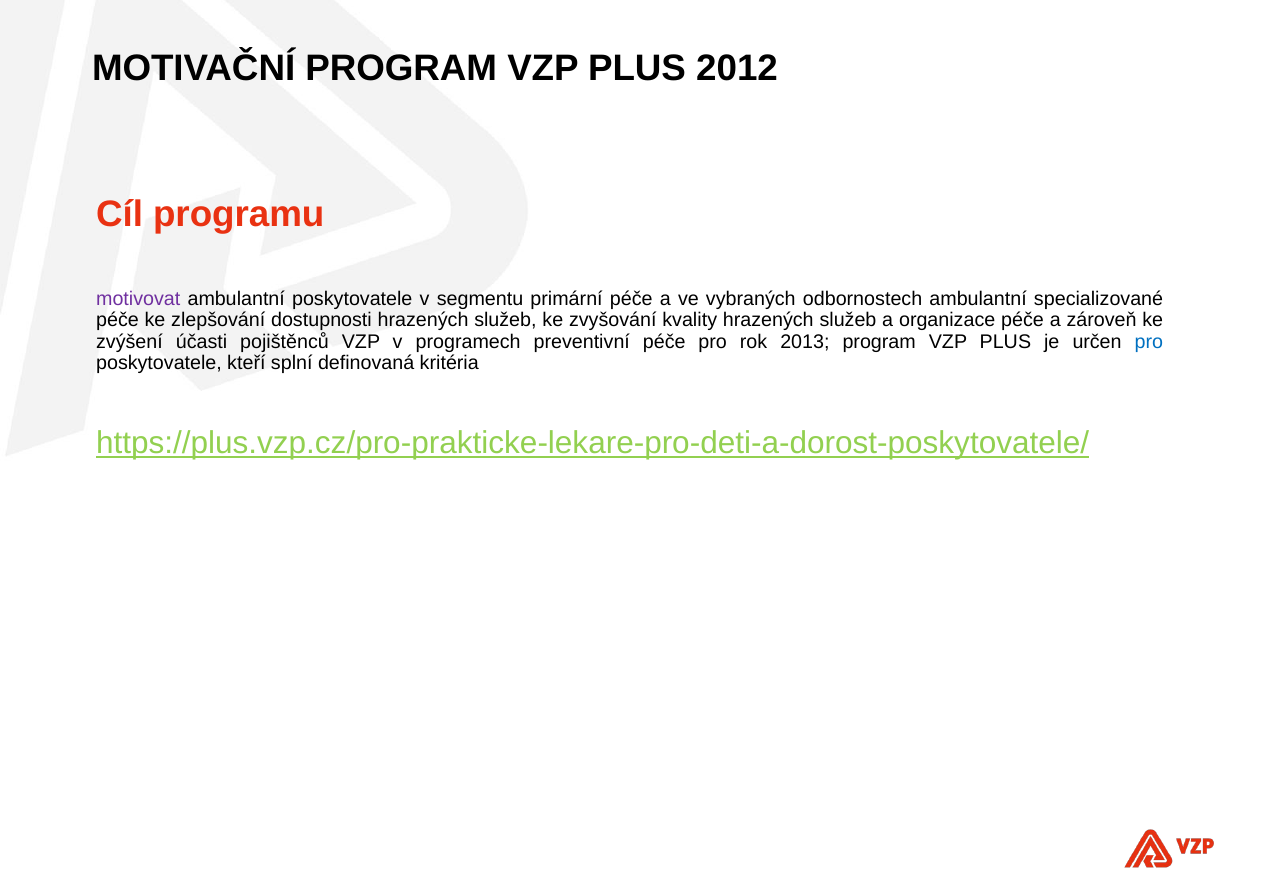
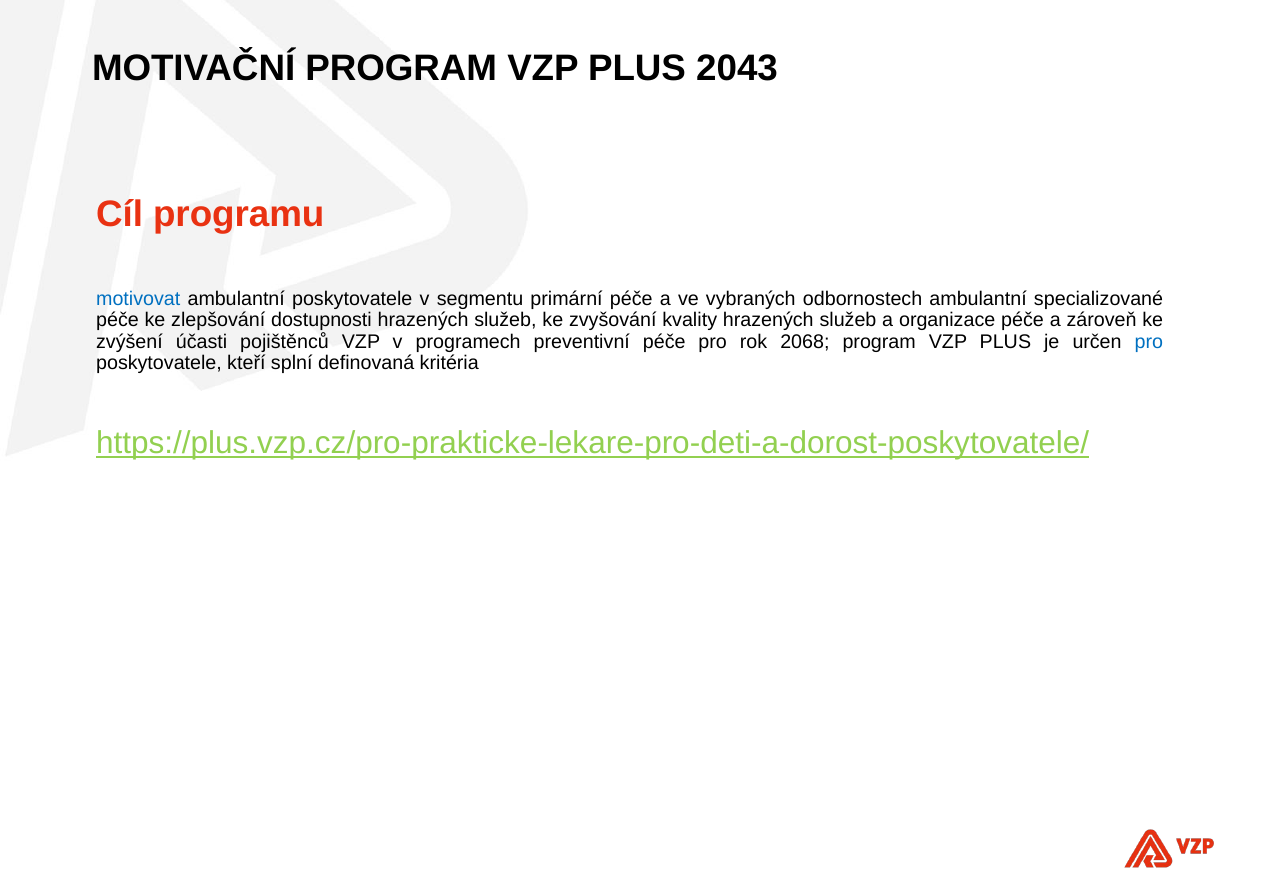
2012: 2012 -> 2043 (737, 68)
motivovat colour: purple -> blue (138, 299)
2013: 2013 -> 2068 (805, 341)
